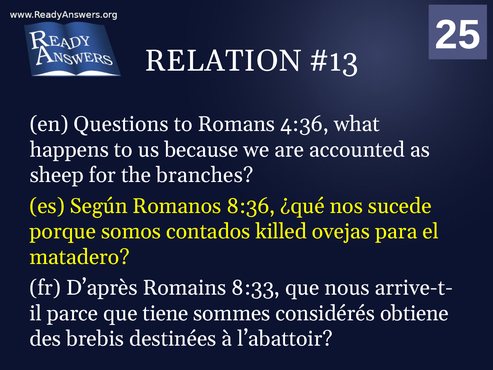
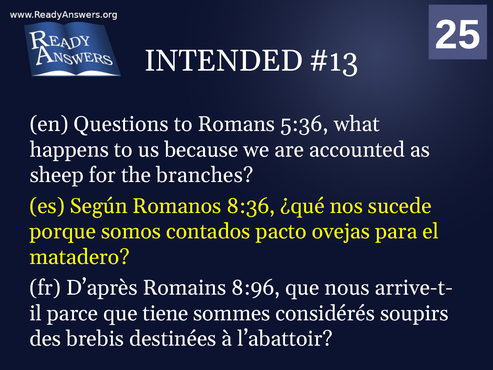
RELATION: RELATION -> INTENDED (224, 61)
4:36: 4:36 -> 5:36 (304, 124)
killed: killed -> pacto (281, 231)
8:33: 8:33 -> 8:96 (256, 288)
obtiene: obtiene -> soupirs (414, 313)
